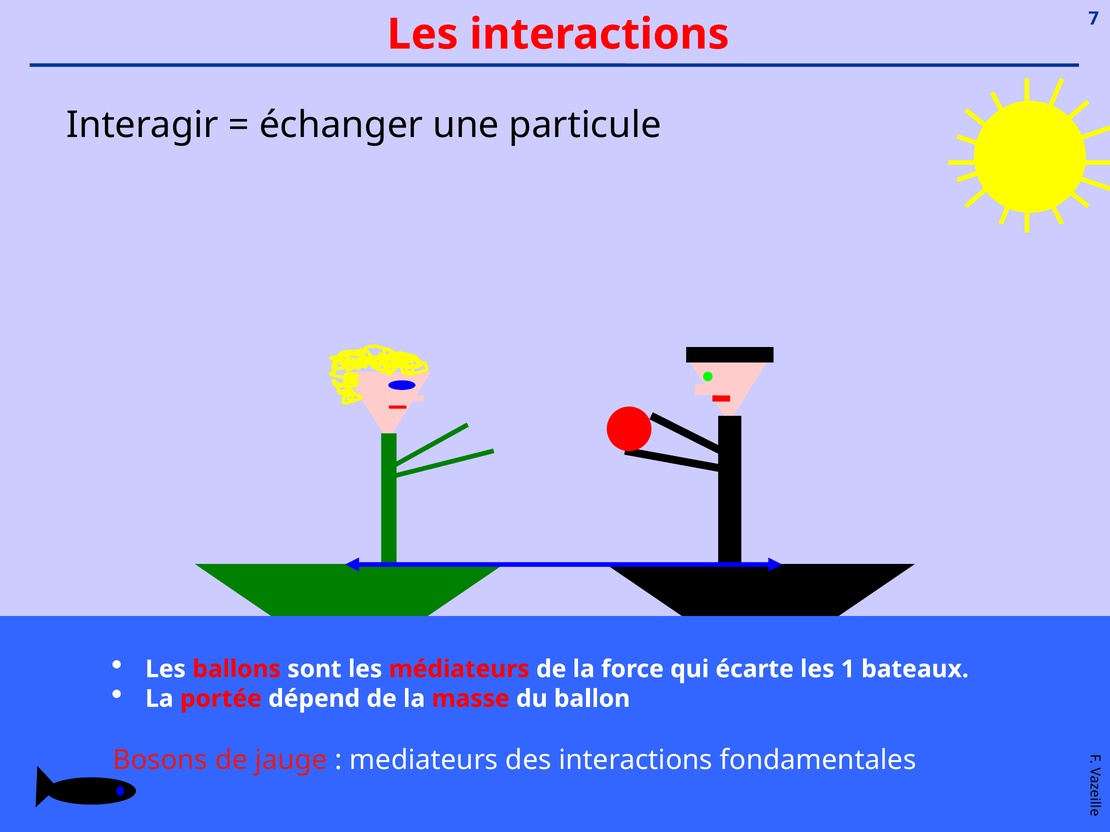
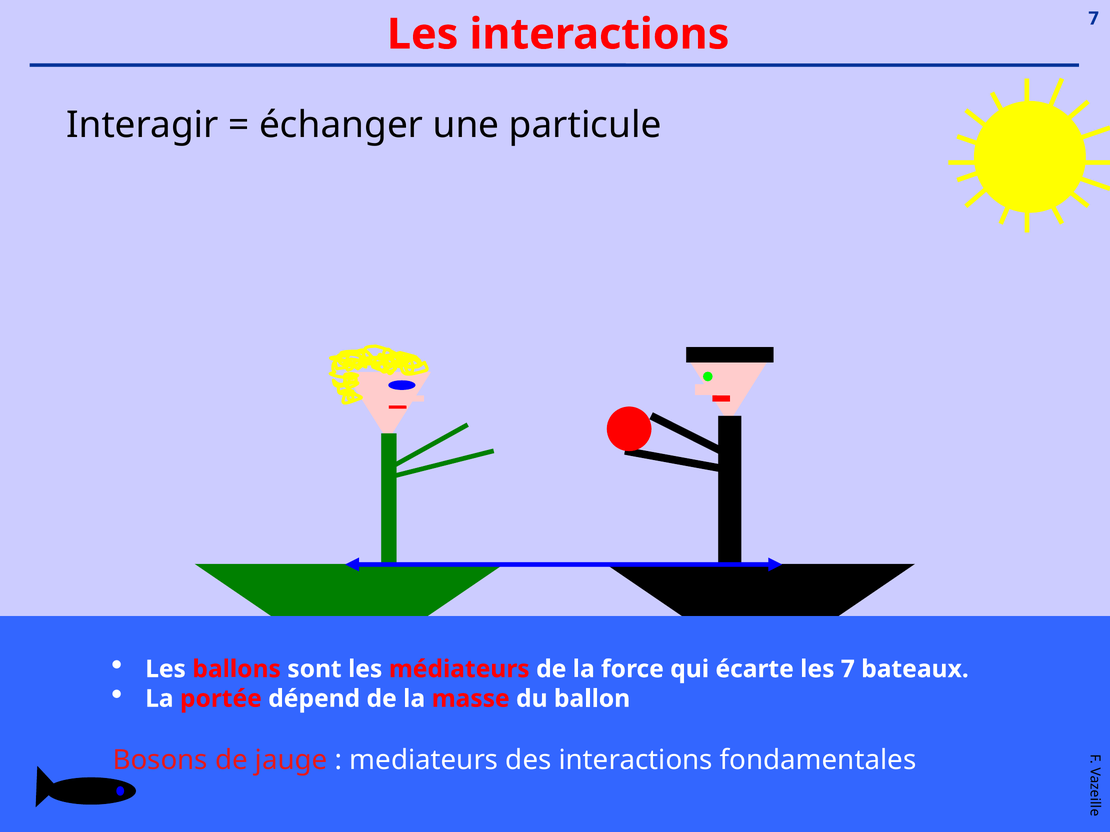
les 1: 1 -> 7 (848, 669)
